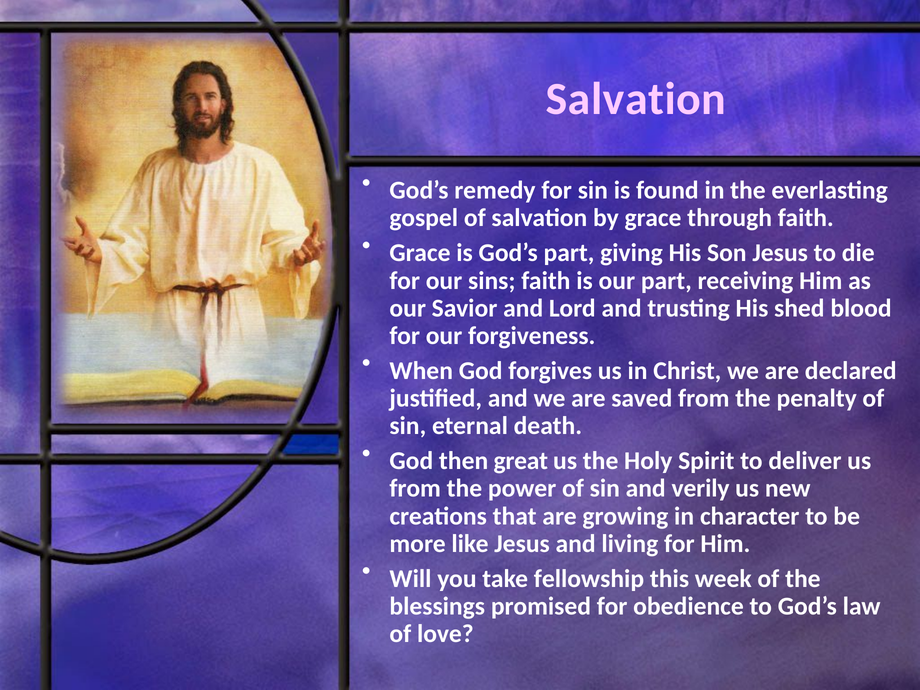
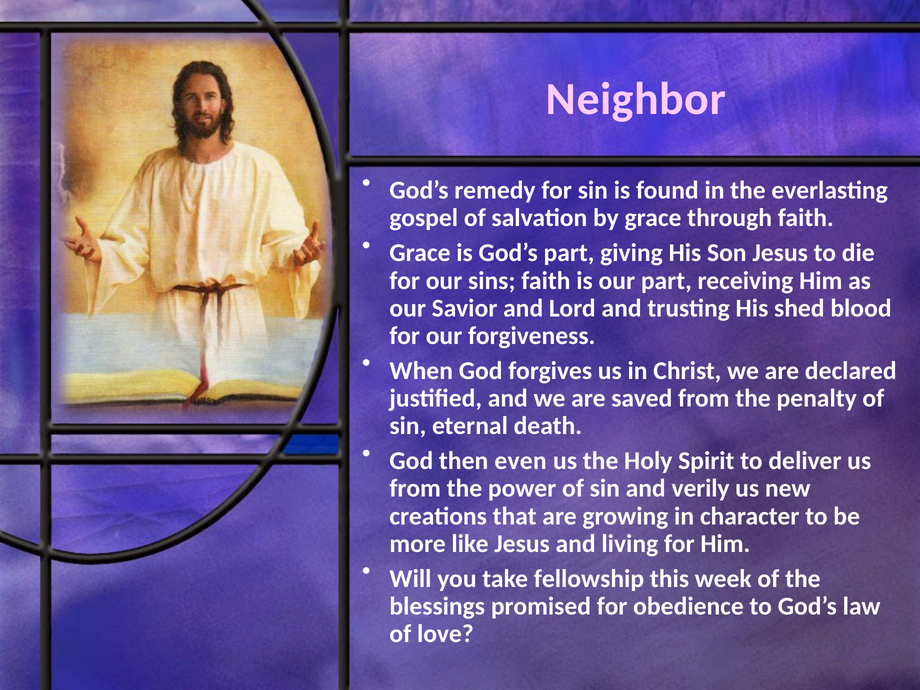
Salvation: Salvation -> Neighbor (636, 99)
great: great -> even (521, 461)
